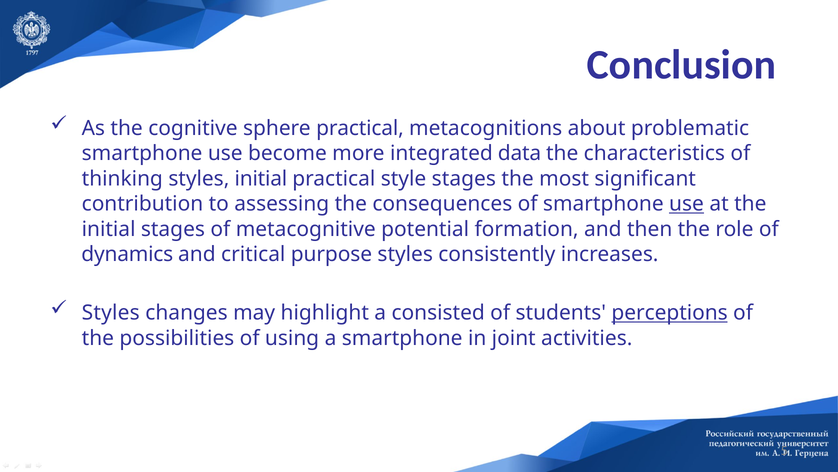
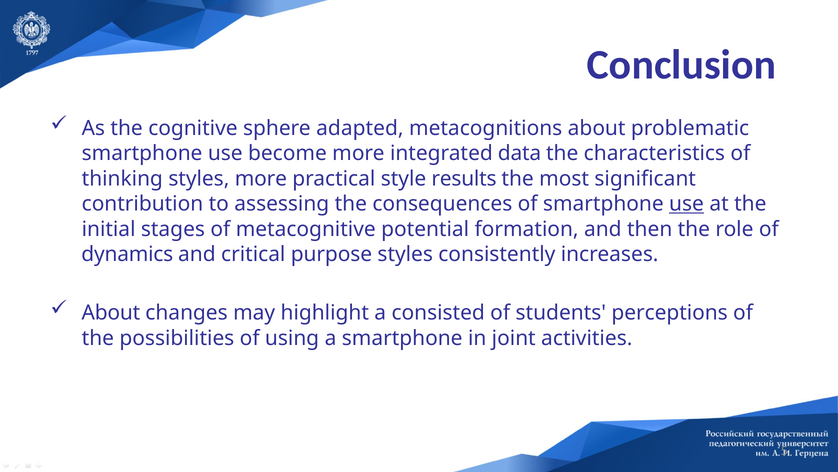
sphere practical: practical -> adapted (360, 128)
styles initial: initial -> more (261, 179)
style stages: stages -> results (464, 179)
Styles: Styles -> About (111, 313)
perceptions underline: present -> none (670, 313)
